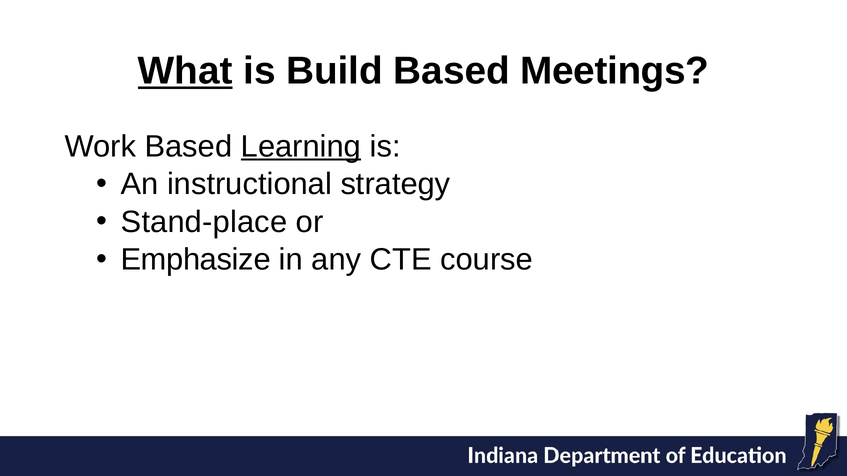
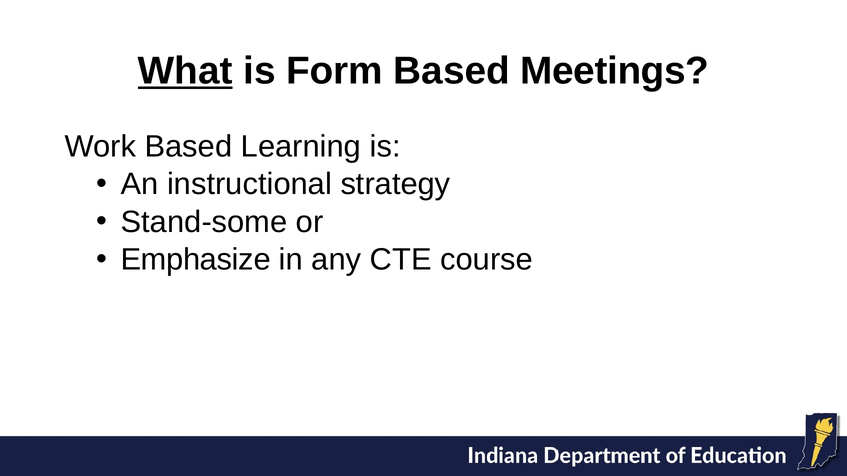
Build: Build -> Form (335, 71)
Learning underline: present -> none (301, 147)
Stand-place: Stand-place -> Stand-some (204, 222)
